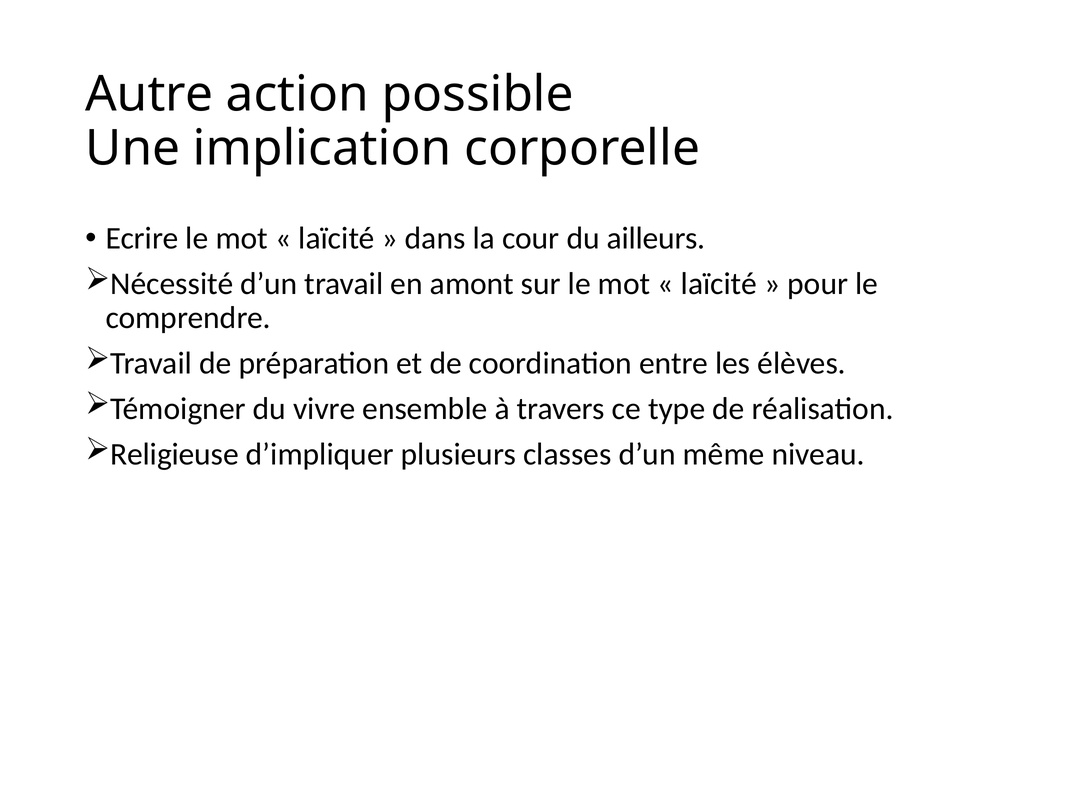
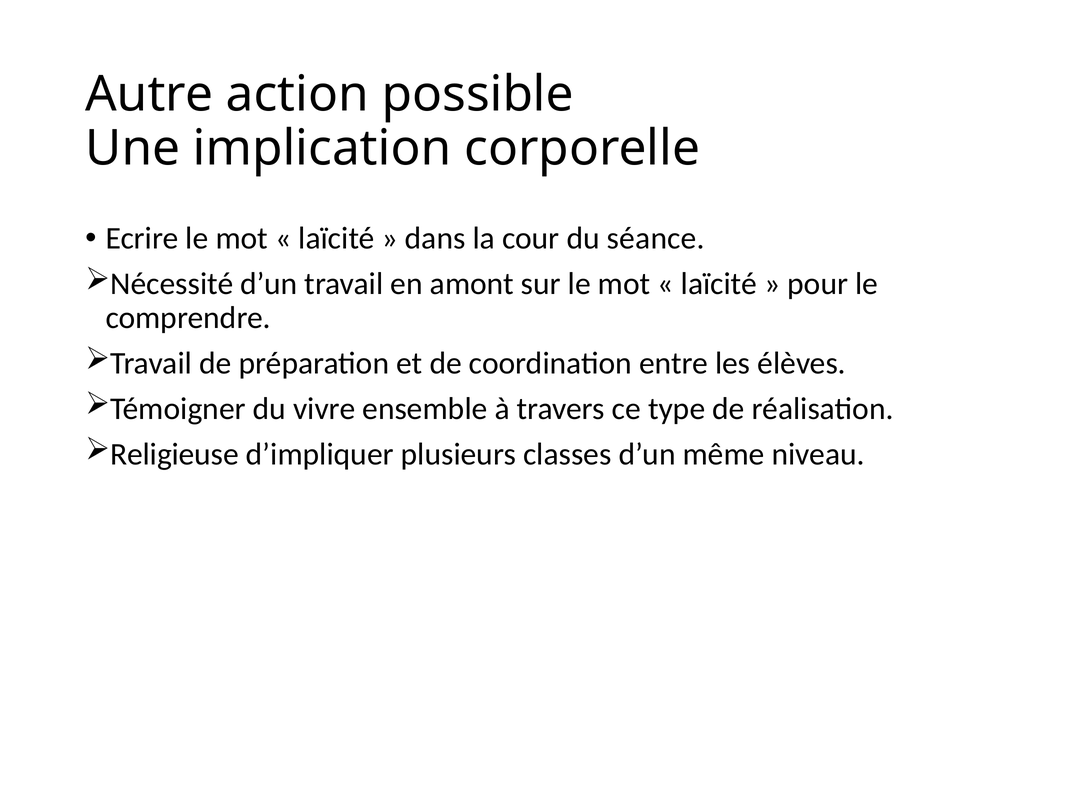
ailleurs: ailleurs -> séance (656, 238)
